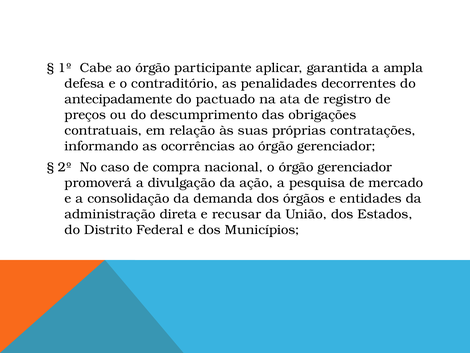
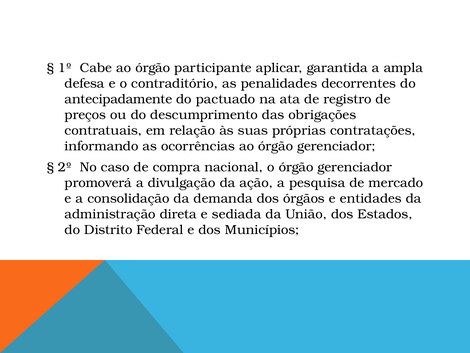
recusar: recusar -> sediada (237, 214)
